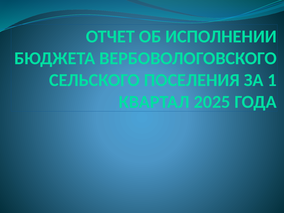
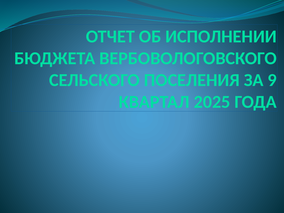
1: 1 -> 9 (272, 80)
